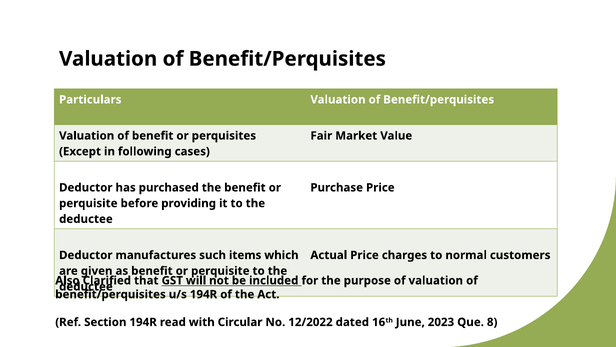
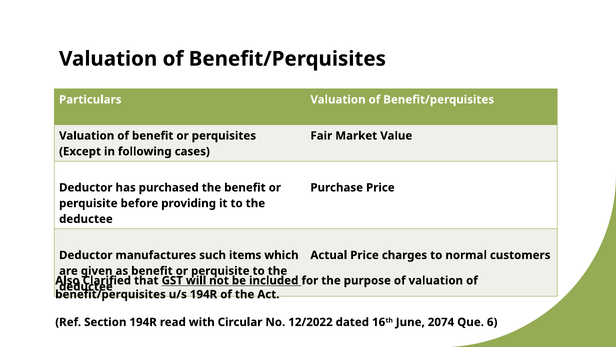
2023: 2023 -> 2074 (441, 322)
8: 8 -> 6 (492, 322)
